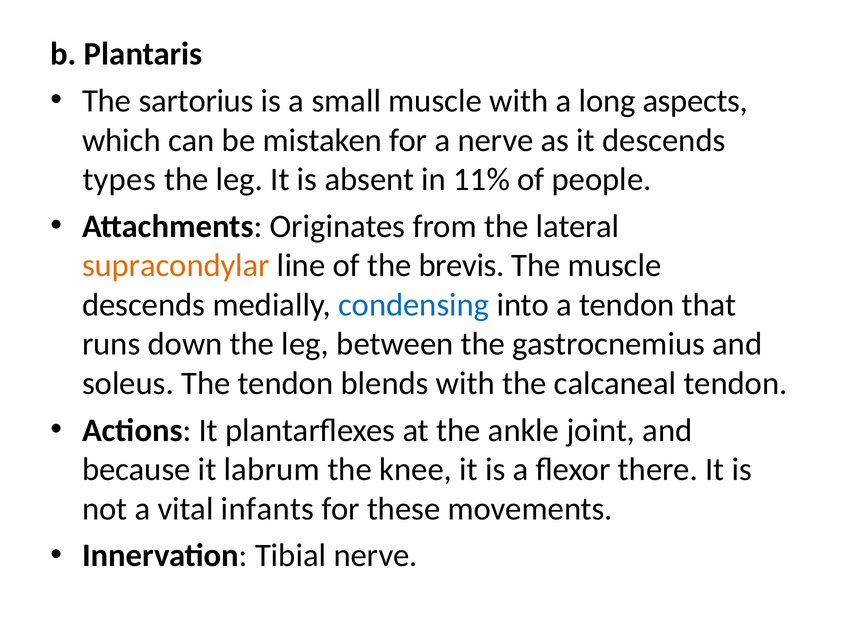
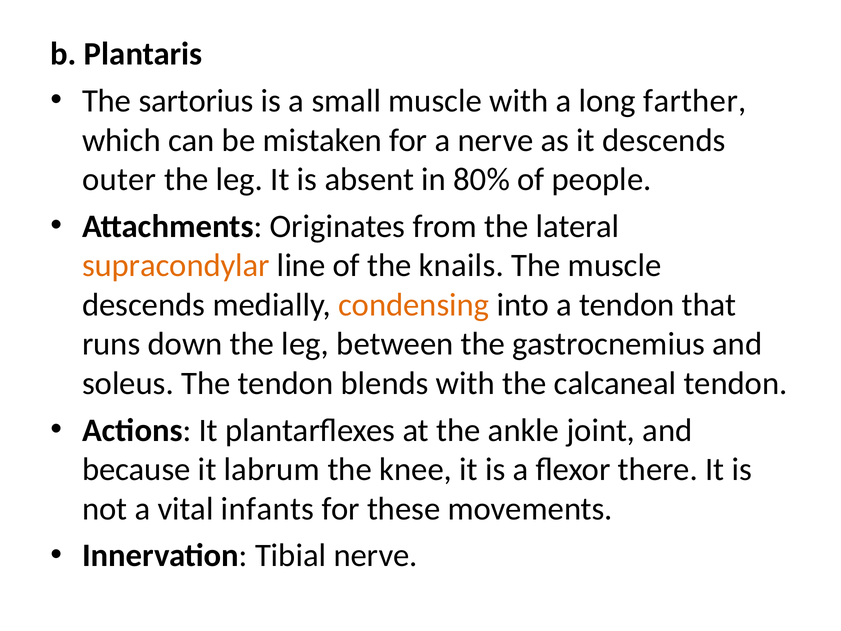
aspects: aspects -> farther (695, 101)
types: types -> outer (119, 179)
11%: 11% -> 80% (482, 179)
brevis: brevis -> knails (461, 265)
condensing colour: blue -> orange (414, 305)
